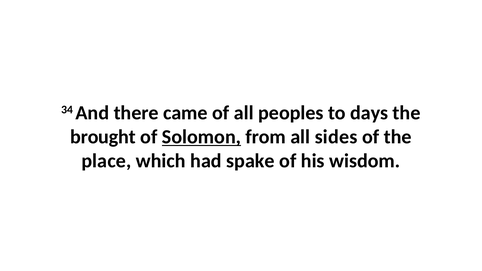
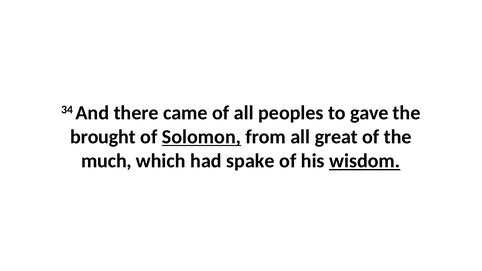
days: days -> gave (369, 113)
sides: sides -> great (336, 137)
place: place -> much (106, 161)
wisdom underline: none -> present (365, 161)
